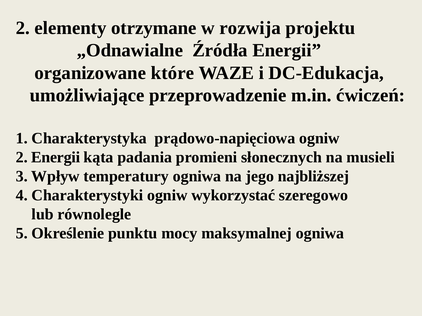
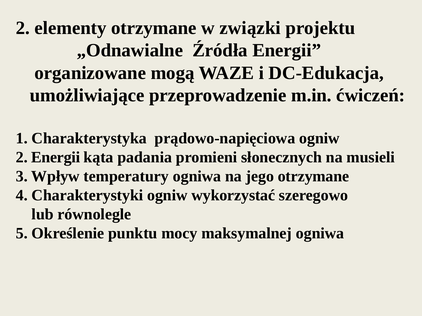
rozwija: rozwija -> związki (250, 28)
które: które -> mogą (173, 73)
jego najbliższej: najbliższej -> otrzymane (313, 177)
